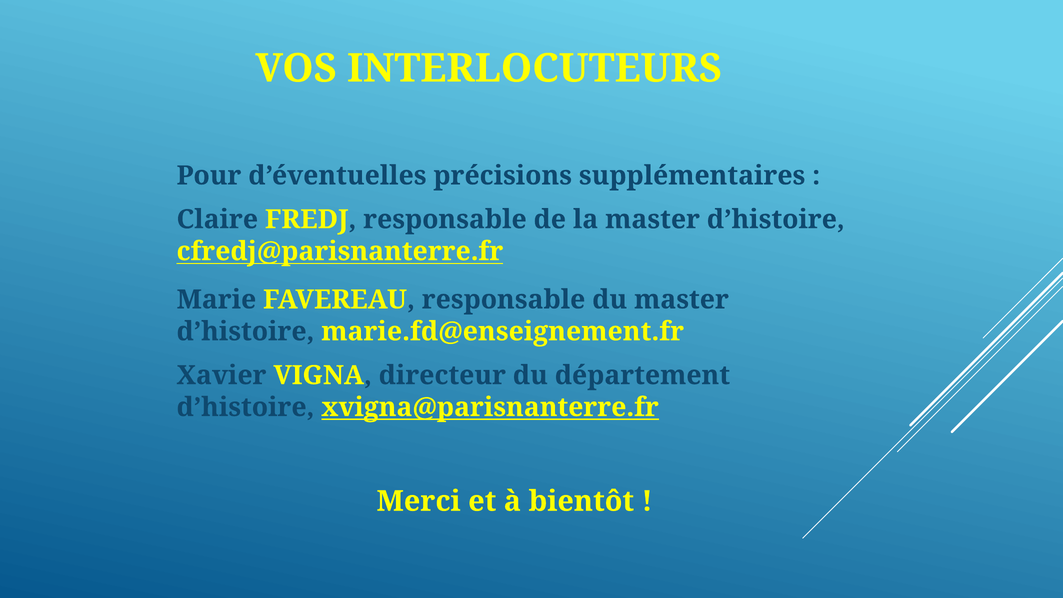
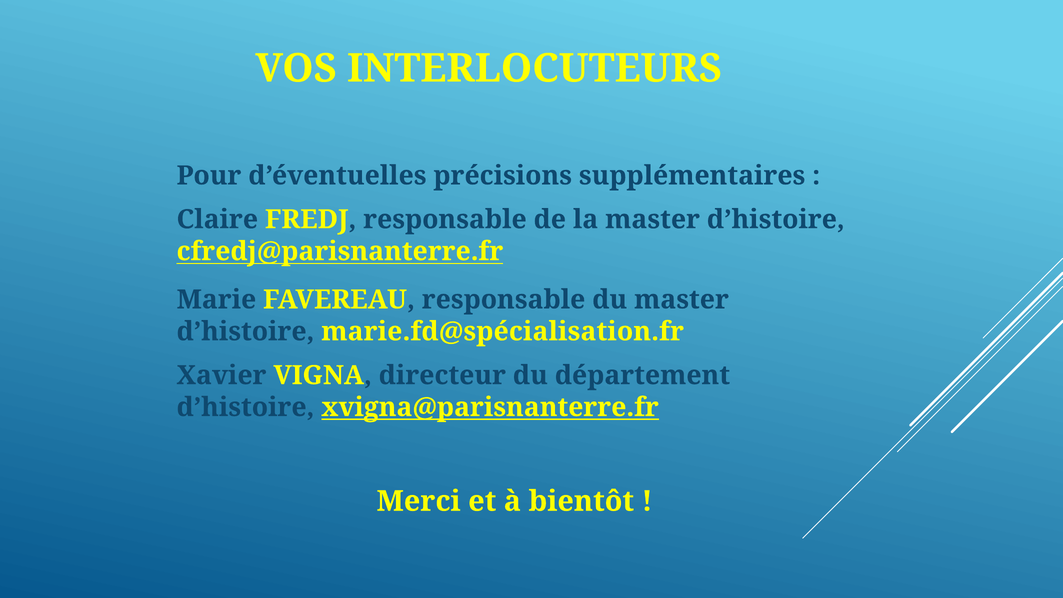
marie.fd@enseignement.fr: marie.fd@enseignement.fr -> marie.fd@spécialisation.fr (503, 331)
